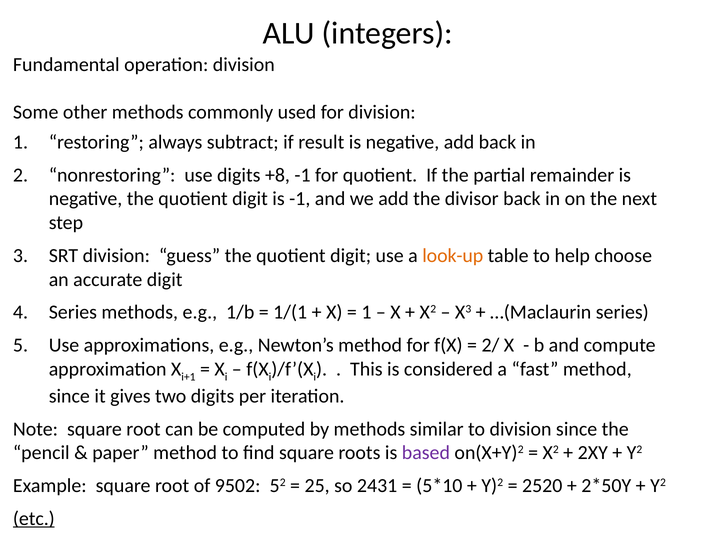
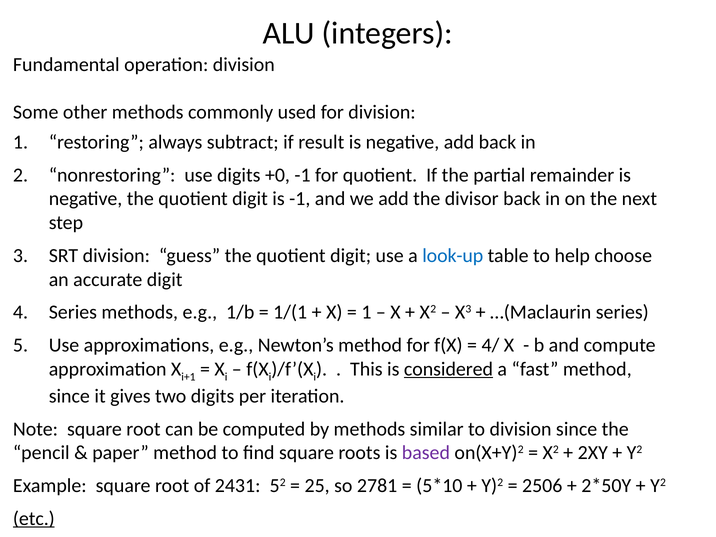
+8: +8 -> +0 (277, 175)
look-up colour: orange -> blue (453, 256)
2/: 2/ -> 4/ (490, 345)
considered underline: none -> present (448, 369)
9502: 9502 -> 2431 (238, 486)
2431: 2431 -> 2781 (377, 486)
2520: 2520 -> 2506 (542, 486)
